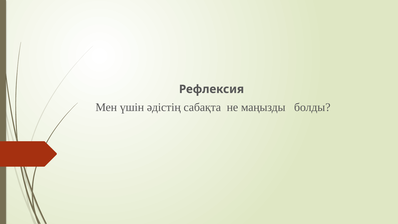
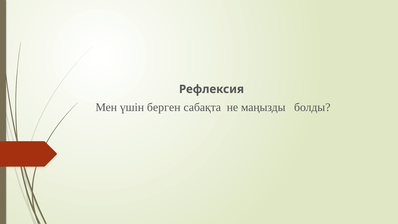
әдістің: әдістің -> берген (164, 107)
